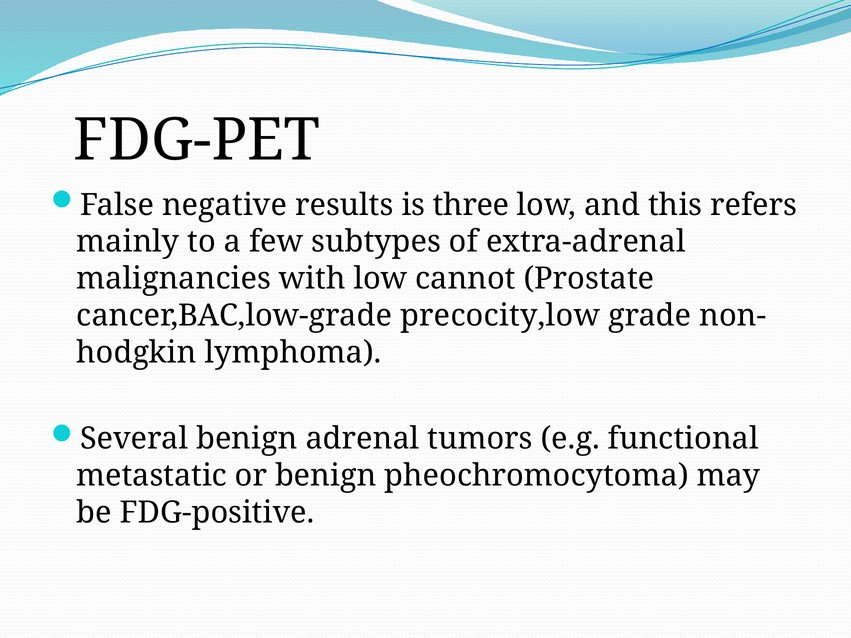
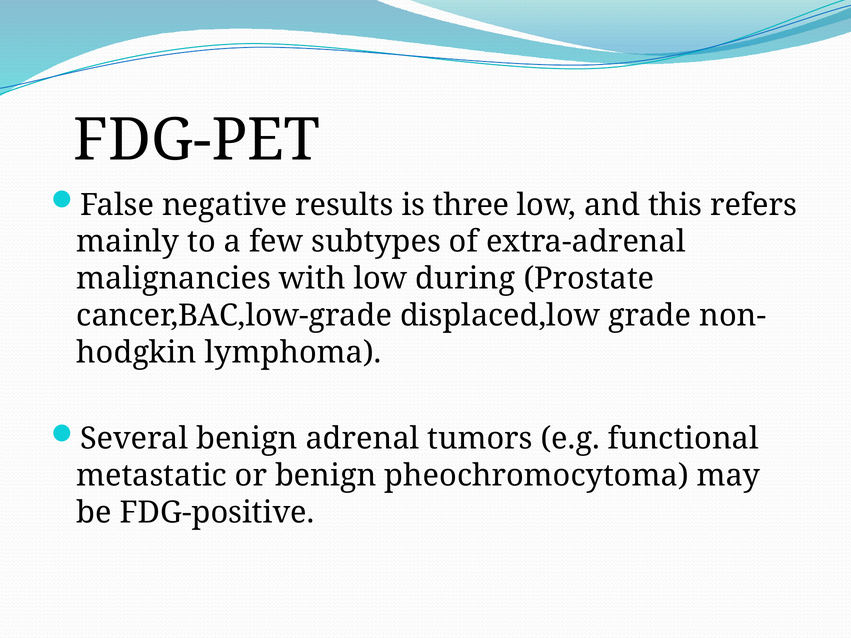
cannot: cannot -> during (465, 279)
precocity,low: precocity,low -> displaced,low (500, 316)
